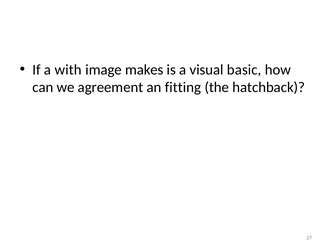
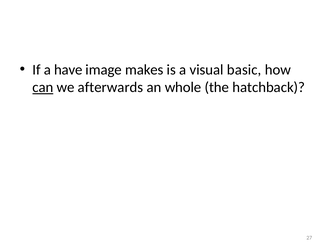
with: with -> have (68, 70)
can underline: none -> present (43, 87)
agreement: agreement -> afterwards (110, 87)
fitting: fitting -> whole (183, 87)
